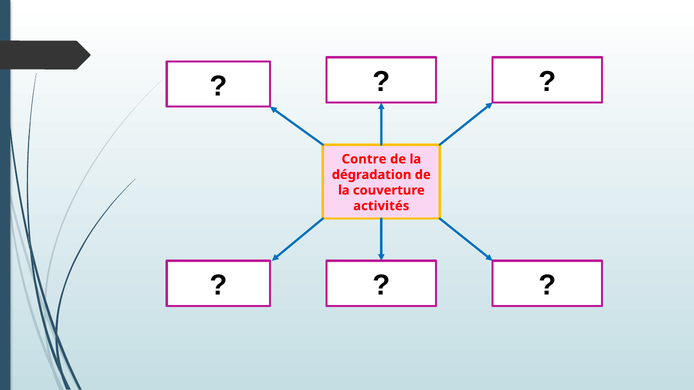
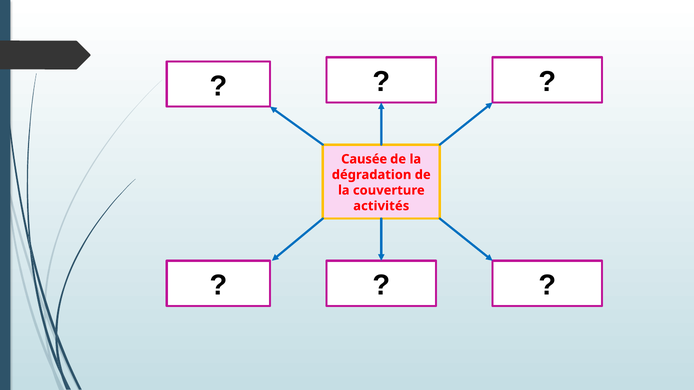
Contre: Contre -> Causée (364, 159)
